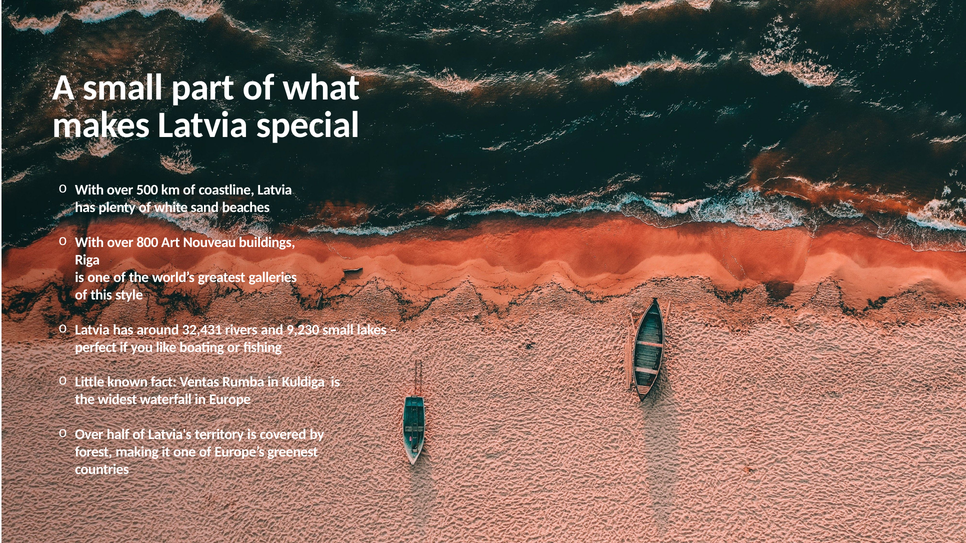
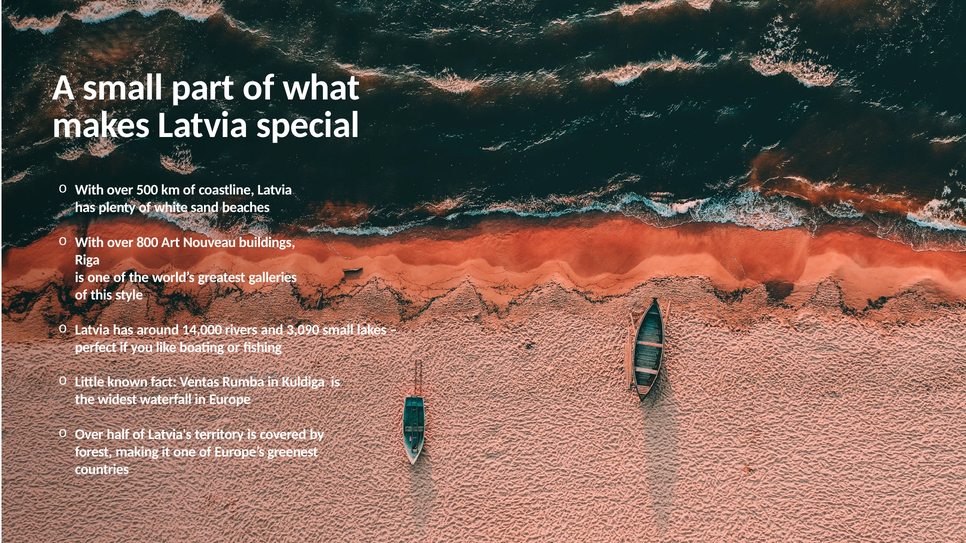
32,431: 32,431 -> 14,000 (202, 330)
9,230: 9,230 -> 3,090 (303, 330)
